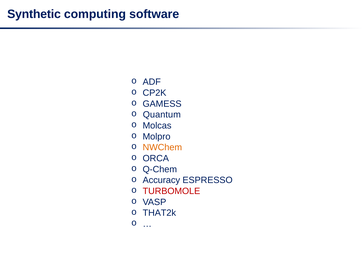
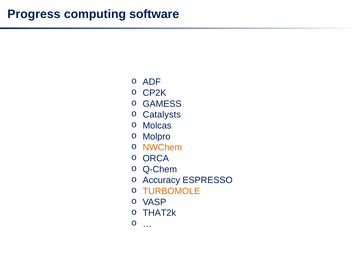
Synthetic: Synthetic -> Progress (34, 14)
Quantum: Quantum -> Catalysts (162, 115)
TURBOMOLE colour: red -> orange (171, 191)
